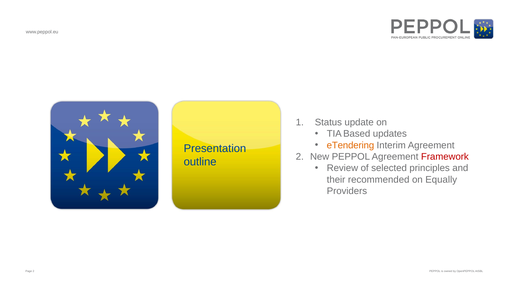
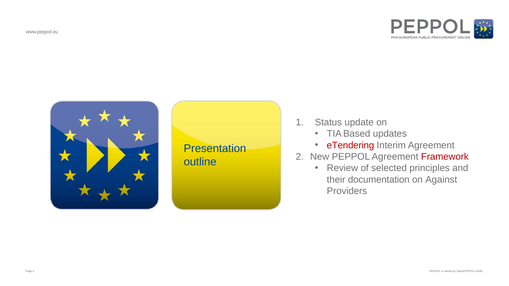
eTendering colour: orange -> red (350, 145)
recommended: recommended -> documentation (379, 180)
Equally: Equally -> Against (441, 180)
